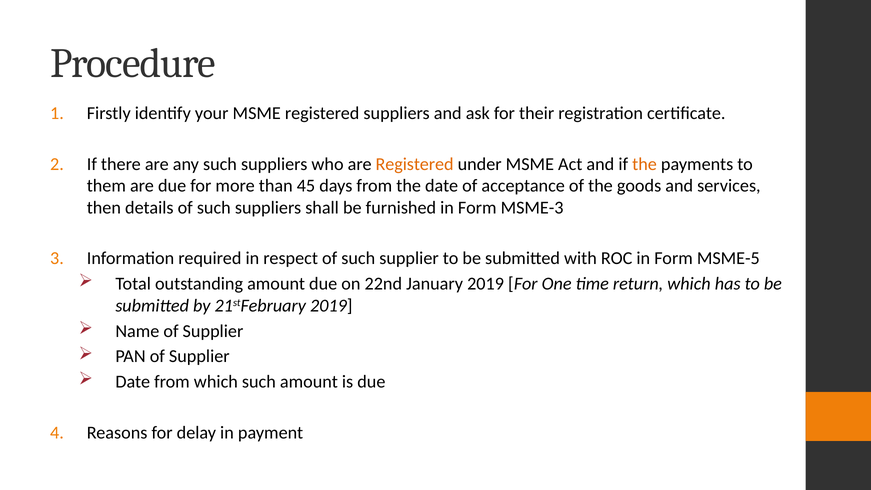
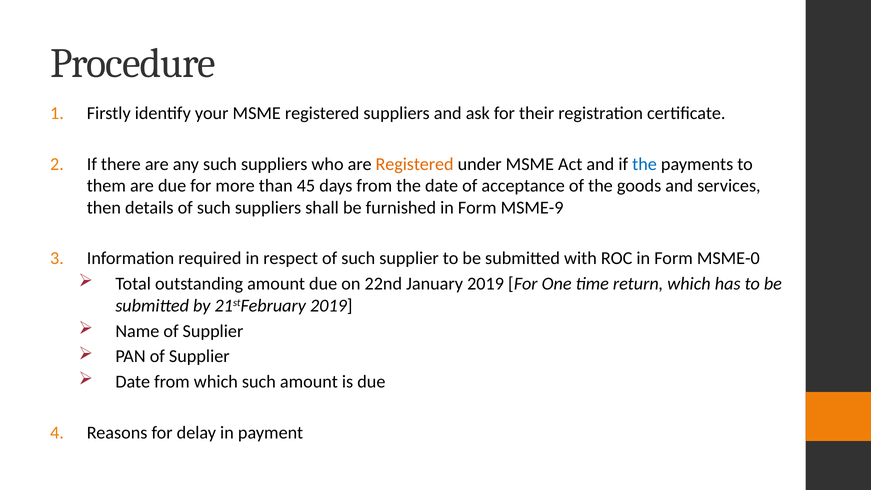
the colour: orange -> blue (645, 164)
MSME-3: MSME-3 -> MSME-9 (532, 208)
MSME-5: MSME-5 -> MSME-0 (728, 258)
